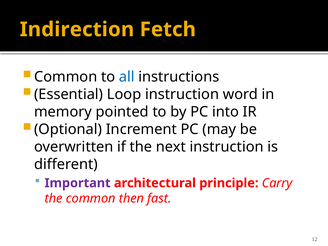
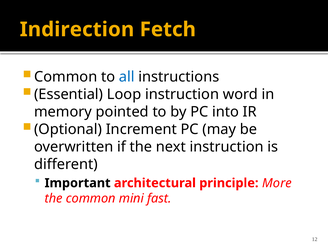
Important colour: purple -> black (78, 183)
Carry: Carry -> More (277, 183)
then: then -> mini (131, 198)
